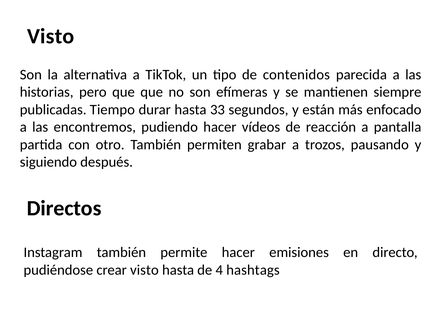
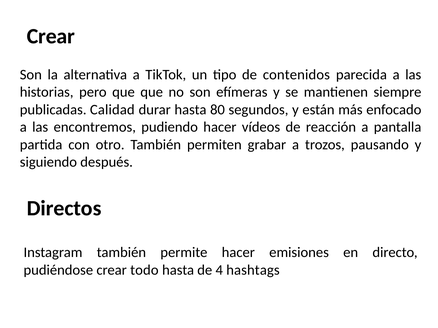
Visto: Visto -> Crear (51, 36)
Tiempo: Tiempo -> Calidad (112, 110)
33: 33 -> 80 (217, 110)
crear visto: visto -> todo (144, 270)
